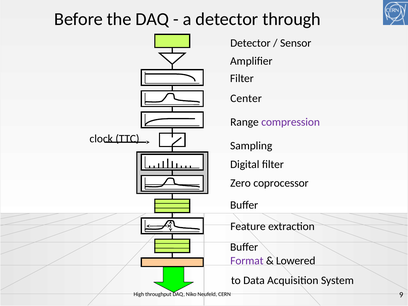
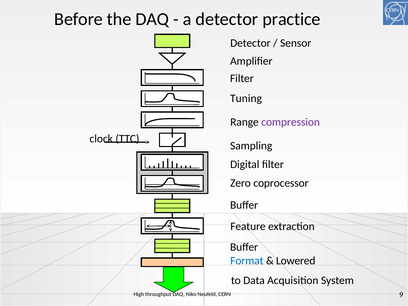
through: through -> practice (292, 19)
Center: Center -> Tuning (246, 98)
Format colour: purple -> blue (247, 261)
